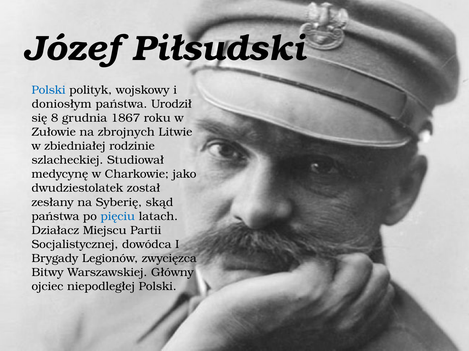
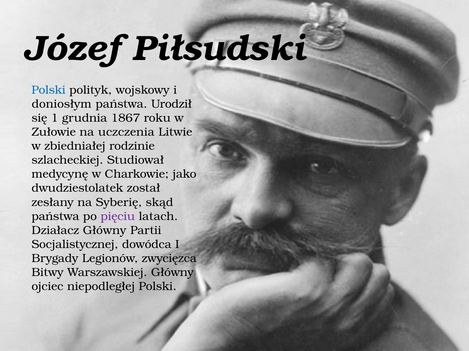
8: 8 -> 1 (55, 118)
zbrojnych: zbrojnych -> uczczenia (126, 132)
pięciu colour: blue -> purple (118, 217)
Działacz Miejscu: Miejscu -> Główny (105, 231)
